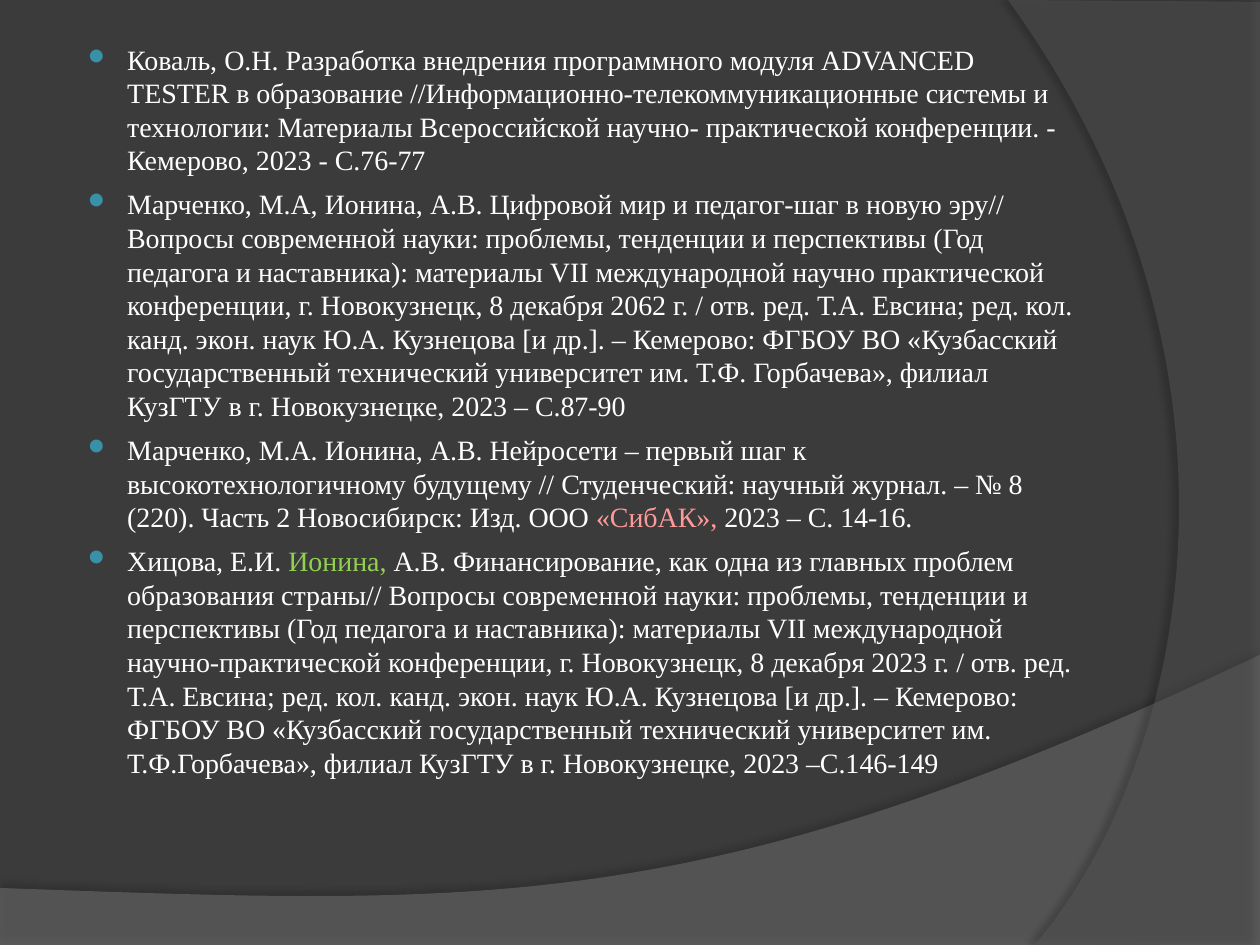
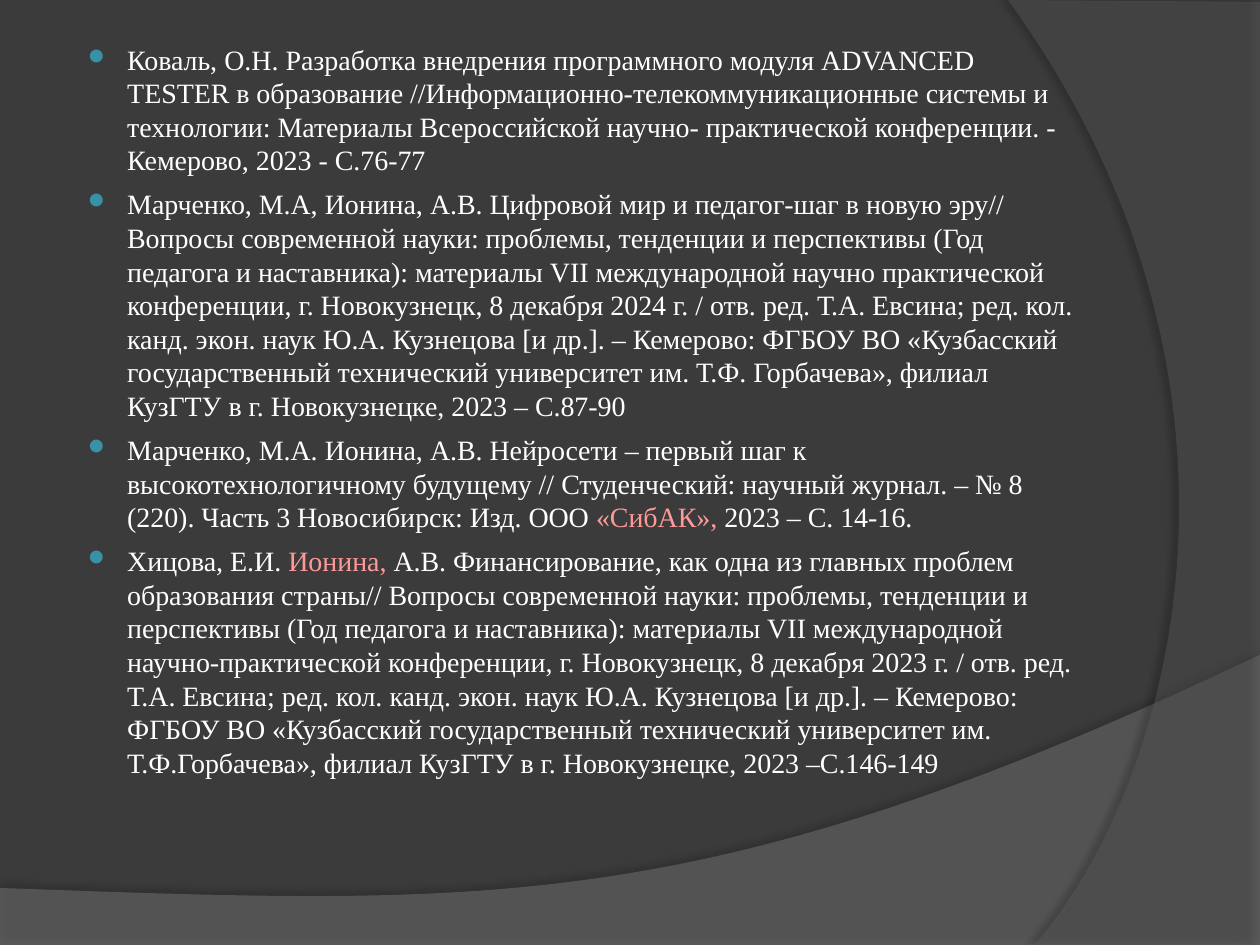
2062: 2062 -> 2024 (638, 306)
2: 2 -> 3 (283, 518)
Ионина colour: light green -> pink (337, 563)
